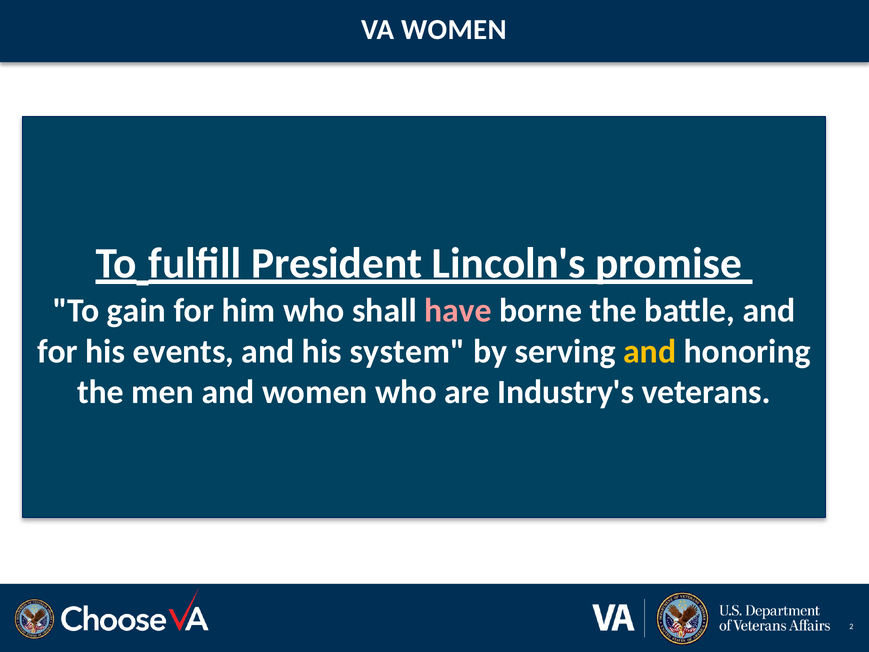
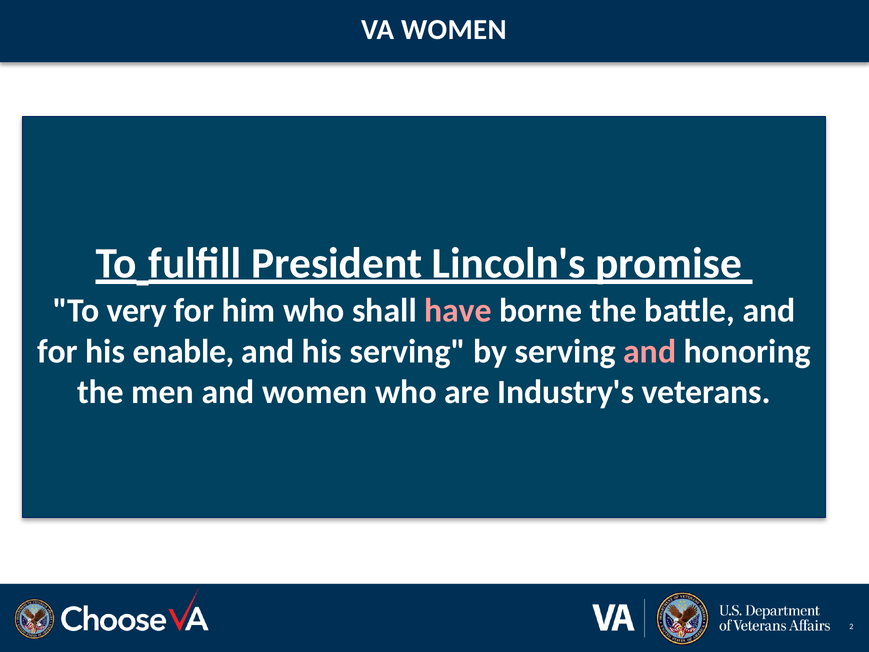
gain: gain -> very (137, 311)
events: events -> enable (184, 351)
his system: system -> serving (407, 351)
and colour: yellow -> pink (650, 351)
